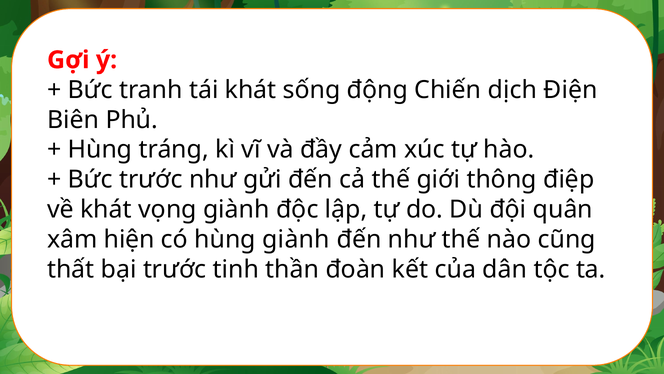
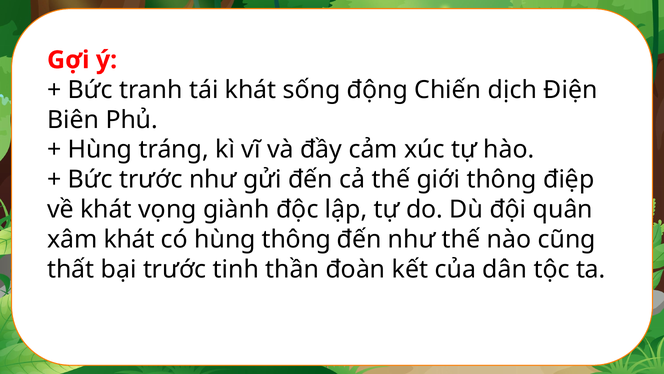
xâm hiện: hiện -> khát (129, 239)
hùng giành: giành -> thông (296, 239)
